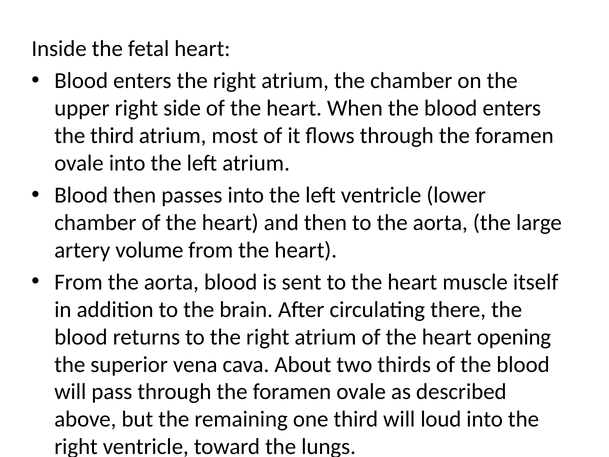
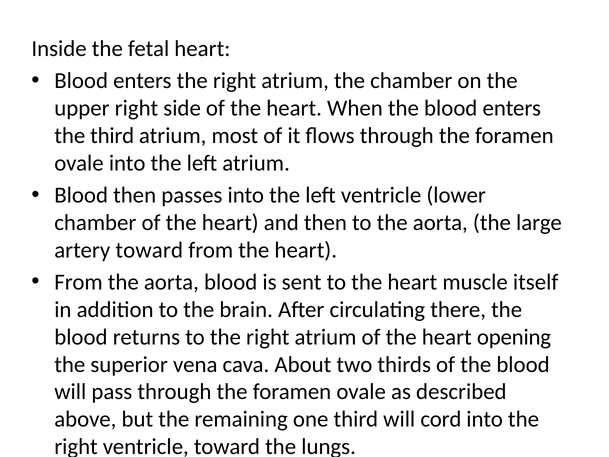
artery volume: volume -> toward (149, 250)
loud: loud -> cord (441, 419)
